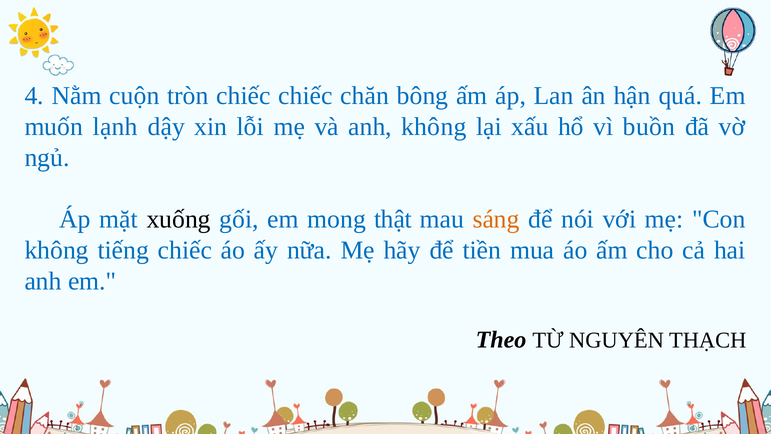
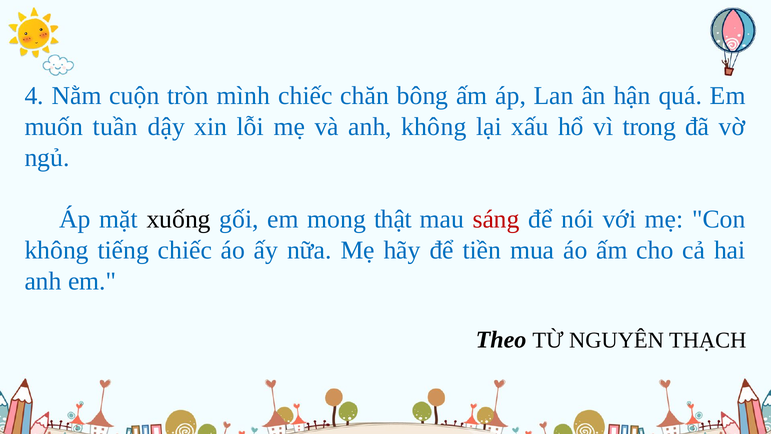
tròn chiếc: chiếc -> mình (243, 96)
lạnh: lạnh -> tuần (115, 127)
buồn: buồn -> trong (649, 127)
sáng colour: orange -> red (496, 219)
